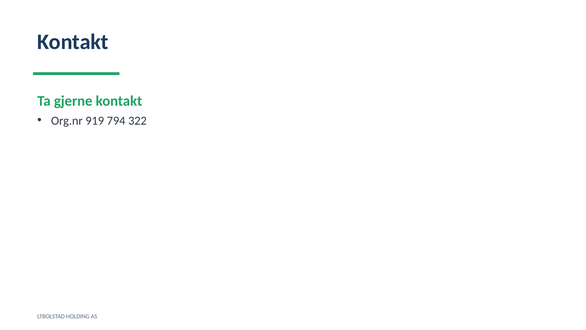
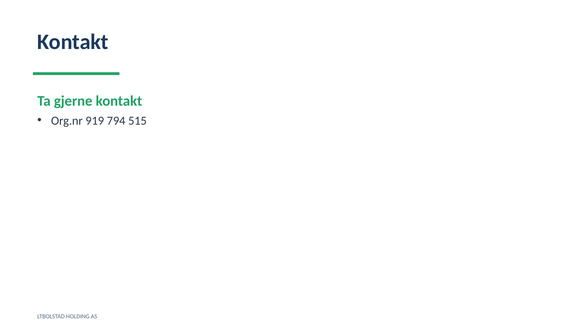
322: 322 -> 515 (137, 120)
